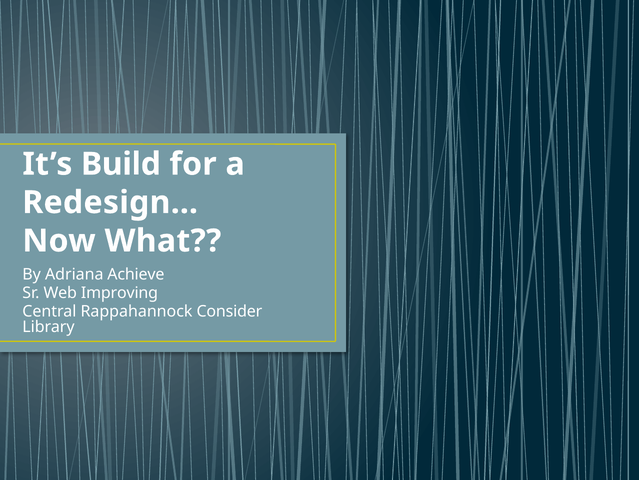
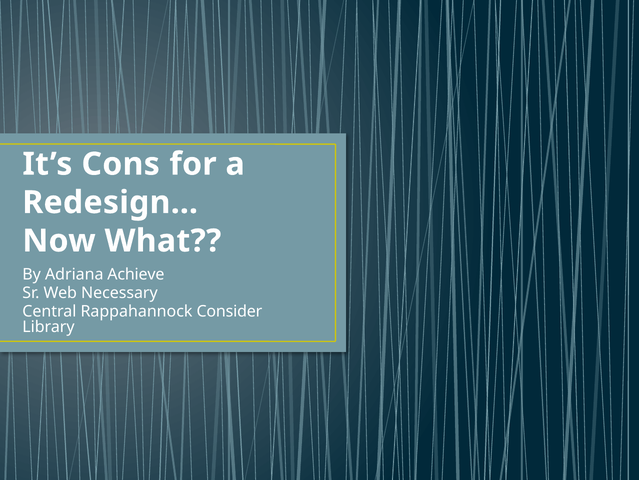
Build: Build -> Cons (121, 164)
Improving: Improving -> Necessary (119, 293)
